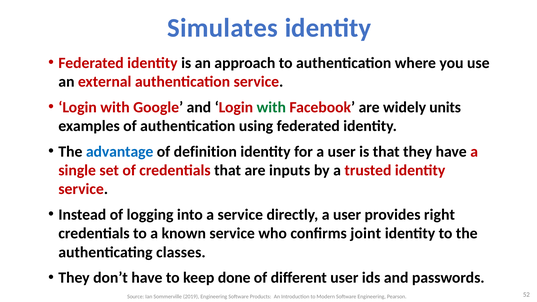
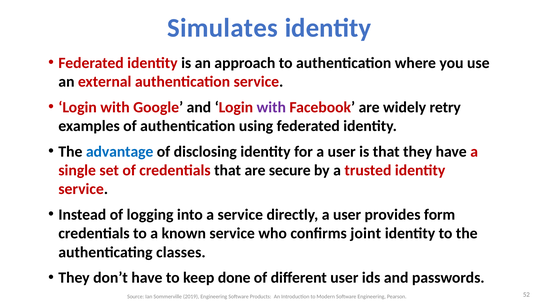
with colour: green -> purple (271, 107)
units: units -> retry (445, 107)
definition: definition -> disclosing (205, 152)
inputs: inputs -> secure (290, 170)
right: right -> form (440, 215)
